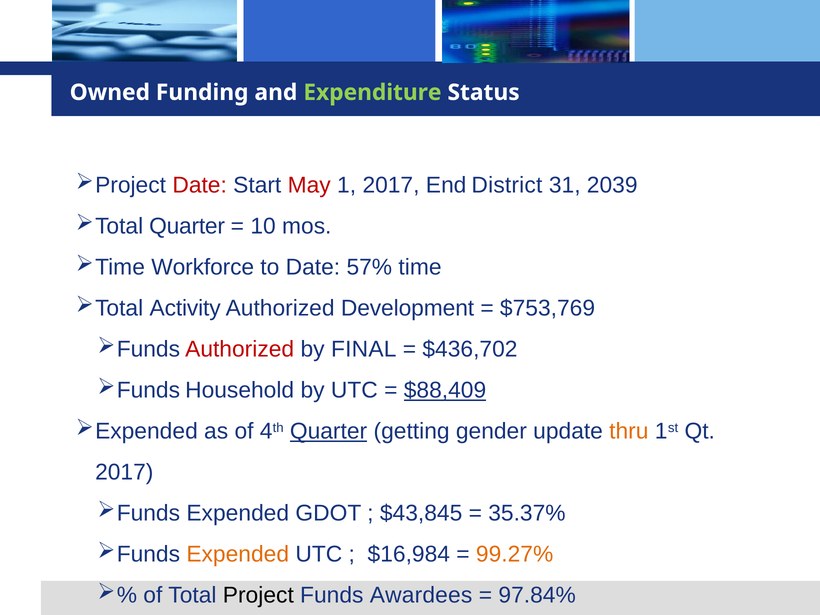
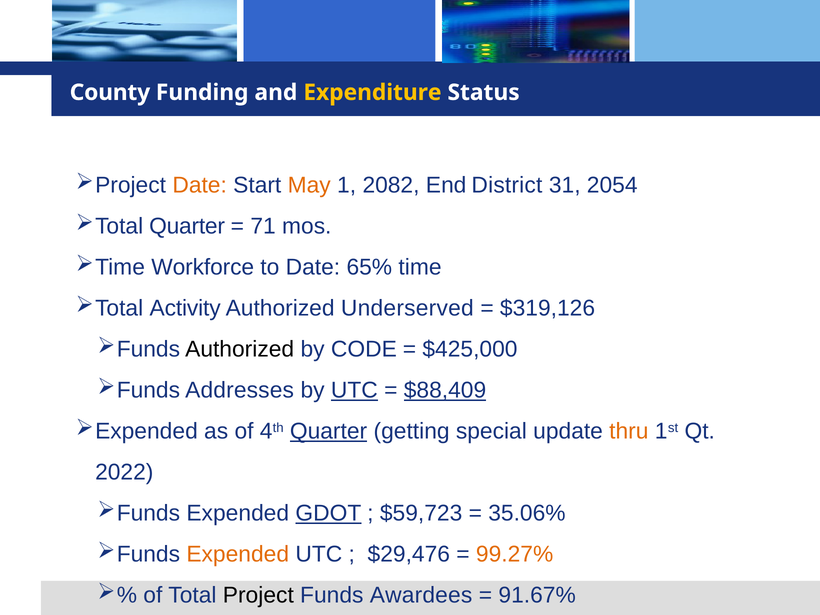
Owned: Owned -> County (110, 92)
Expenditure colour: light green -> yellow (372, 92)
Date colour: red -> orange (200, 185)
May colour: red -> orange (309, 185)
1 2017: 2017 -> 2082 (391, 185)
2039: 2039 -> 2054 (612, 185)
10: 10 -> 71 (263, 226)
57%: 57% -> 65% (369, 267)
Development: Development -> Underserved (407, 308)
$753,769: $753,769 -> $319,126 (548, 308)
Authorized colour: red -> black (240, 349)
FINAL: FINAL -> CODE (364, 349)
$436,702: $436,702 -> $425,000 (470, 349)
Household: Household -> Addresses (240, 390)
UTC underline: none -> present (354, 390)
gender: gender -> special (491, 431)
2017: 2017 -> 2022 (124, 472)
GDOT underline: none -> present (328, 513)
$43,845: $43,845 -> $59,723 (421, 513)
35.37%: 35.37% -> 35.06% (527, 513)
$16,984: $16,984 -> $29,476 (409, 554)
97.84%: 97.84% -> 91.67% (537, 595)
